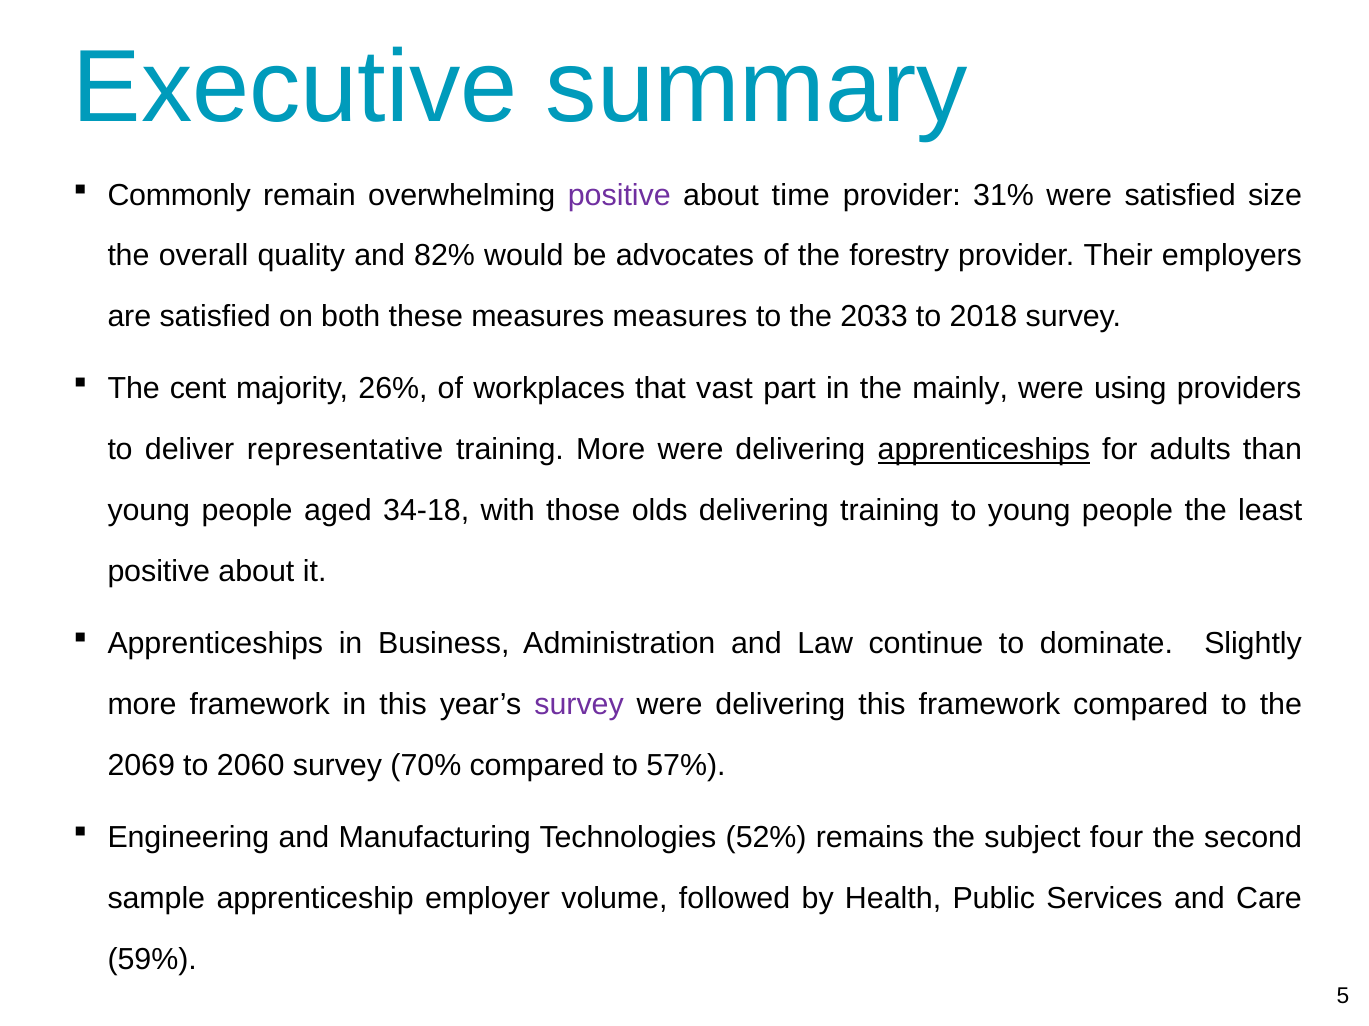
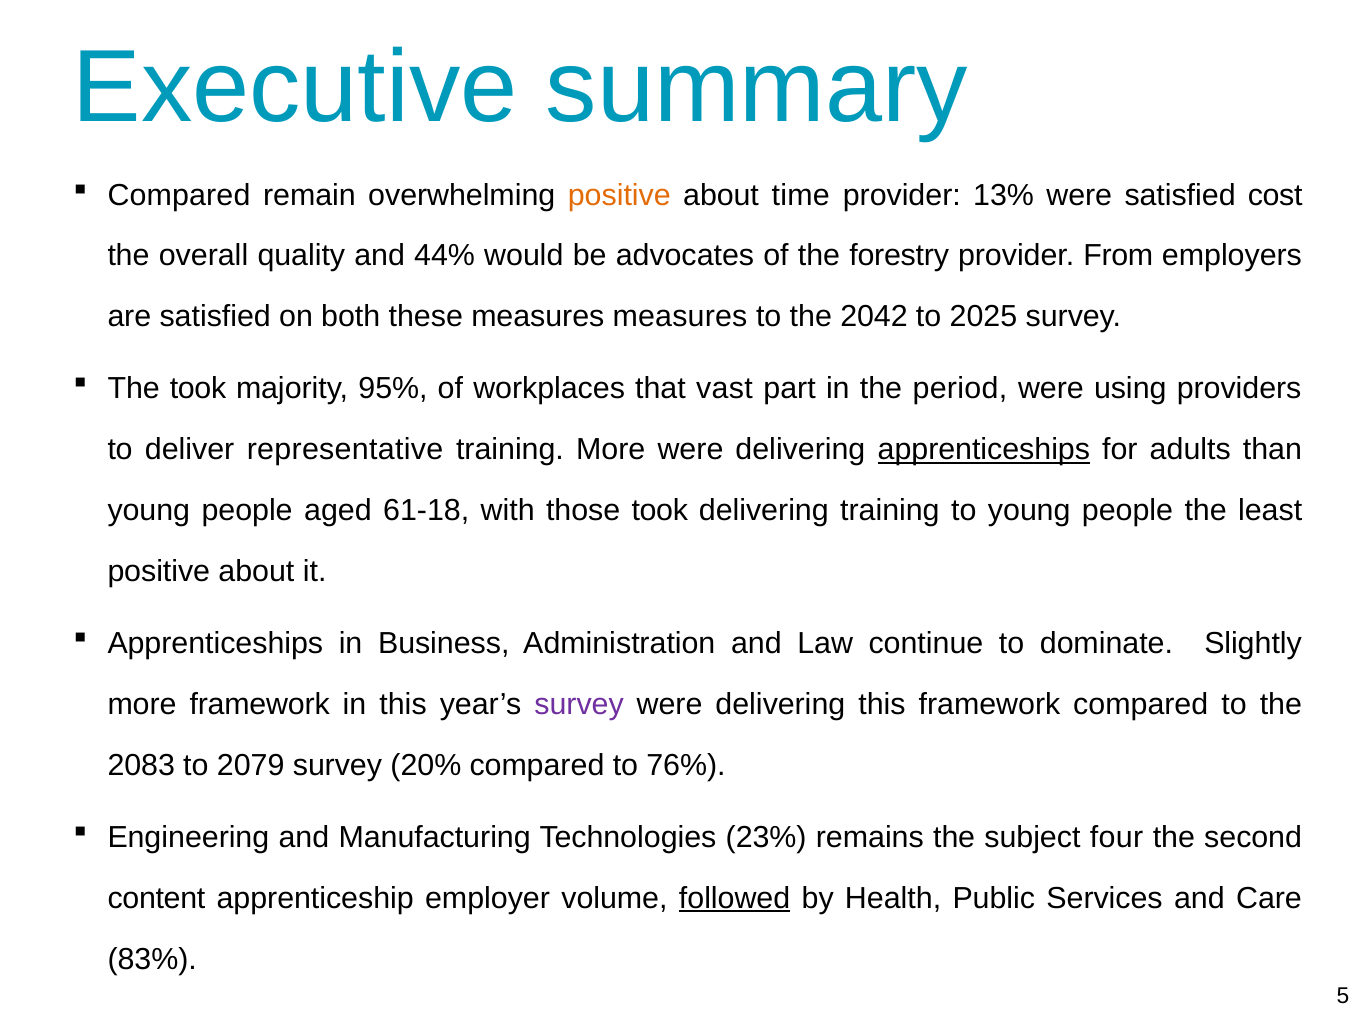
Commonly: Commonly -> Compared (179, 195)
positive colour: purple -> orange (619, 195)
31%: 31% -> 13% (1004, 195)
size: size -> cost (1275, 195)
82%: 82% -> 44% (445, 256)
Their: Their -> From (1118, 256)
2033: 2033 -> 2042 (874, 317)
2018: 2018 -> 2025 (983, 317)
The cent: cent -> took (198, 389)
26%: 26% -> 95% (393, 389)
mainly: mainly -> period (960, 389)
34-18: 34-18 -> 61-18 (426, 511)
those olds: olds -> took (660, 511)
2069: 2069 -> 2083 (141, 766)
2060: 2060 -> 2079 (251, 766)
70%: 70% -> 20% (426, 766)
57%: 57% -> 76% (686, 766)
52%: 52% -> 23% (766, 838)
sample: sample -> content (156, 899)
followed underline: none -> present (735, 899)
59%: 59% -> 83% (152, 960)
